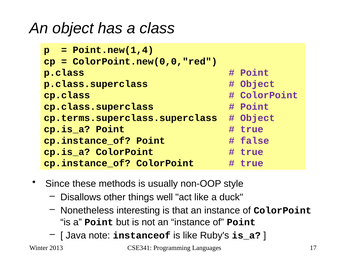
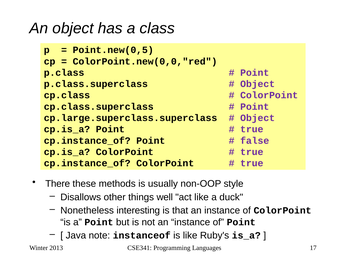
Point.new(1,4: Point.new(1,4 -> Point.new(0,5 (113, 50)
cp.terms.superclass.superclass: cp.terms.superclass.superclass -> cp.large.superclass.superclass (131, 118)
Since: Since -> There (58, 184)
